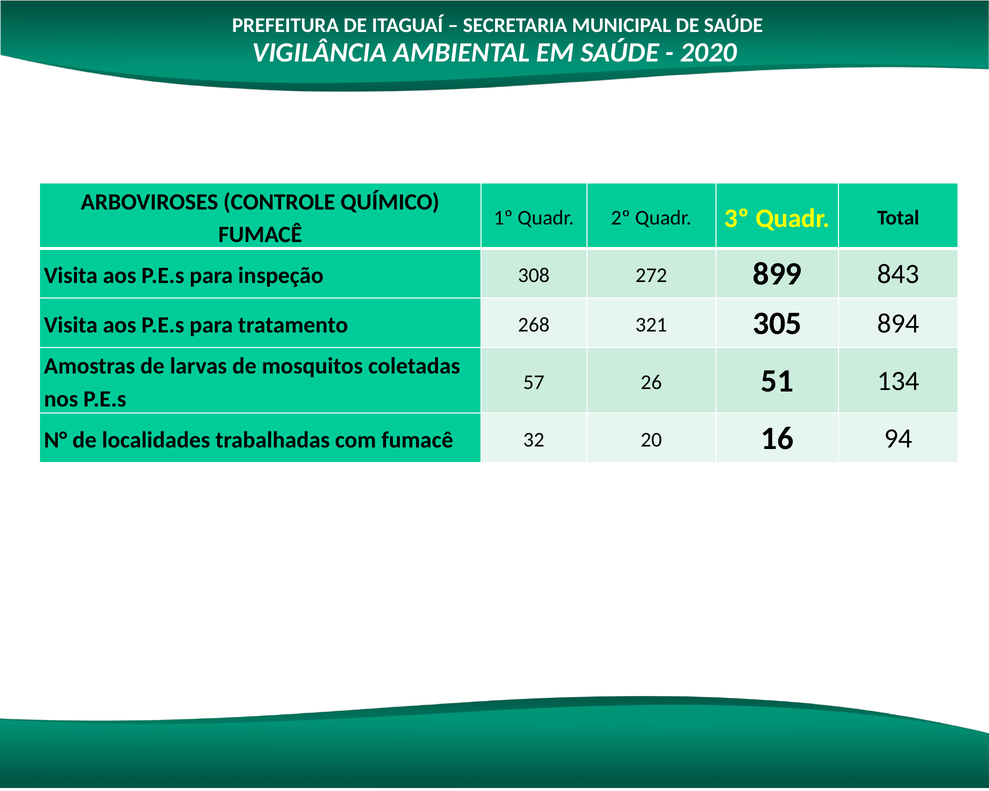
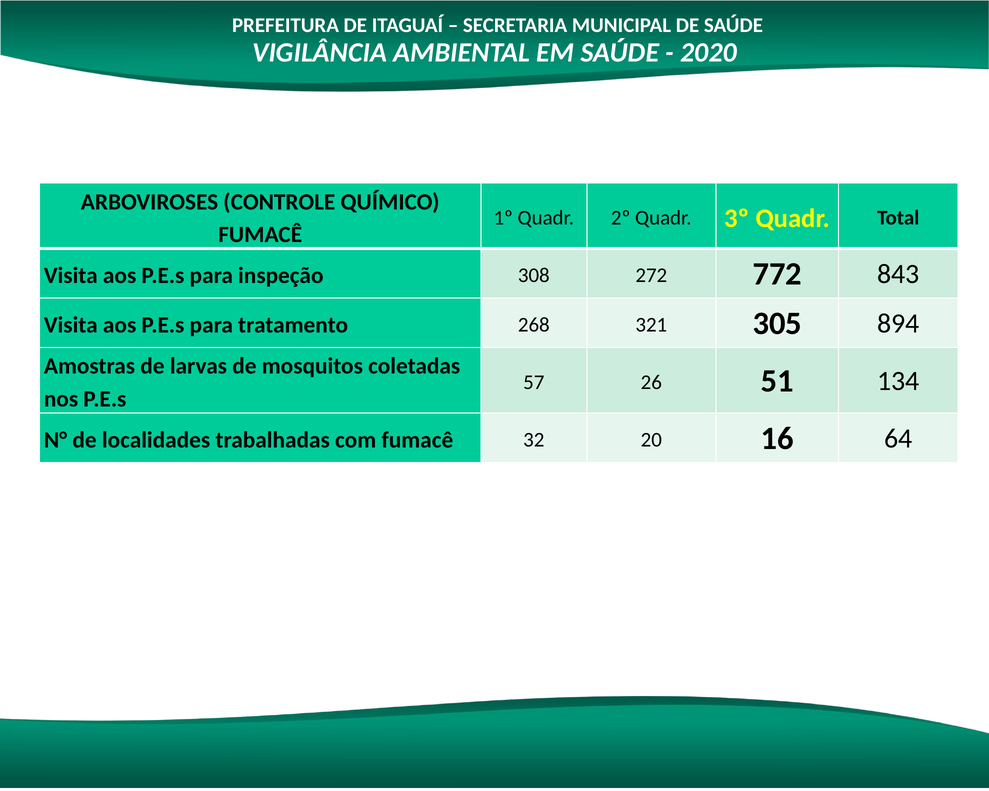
899: 899 -> 772 (777, 274)
94: 94 -> 64 (898, 438)
